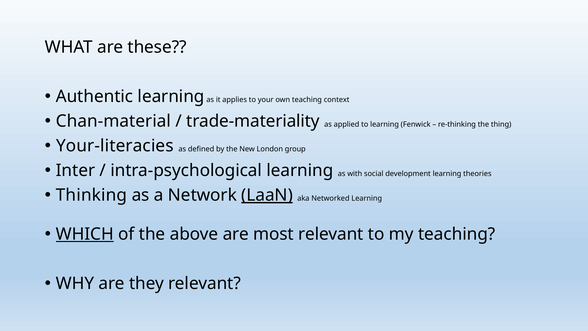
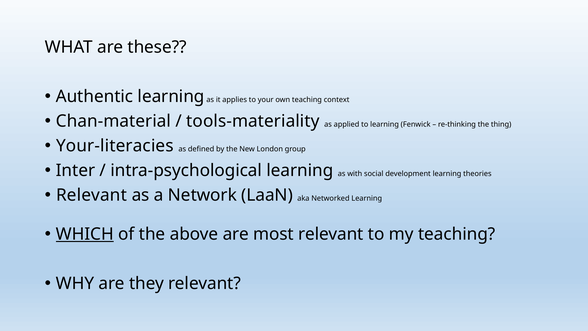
trade-materiality: trade-materiality -> tools-materiality (253, 121)
Thinking: Thinking -> Relevant (91, 195)
LaaN underline: present -> none (267, 195)
